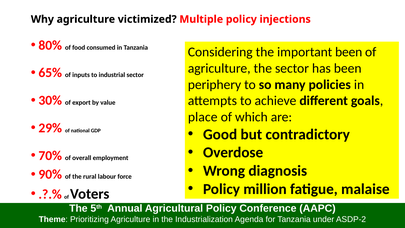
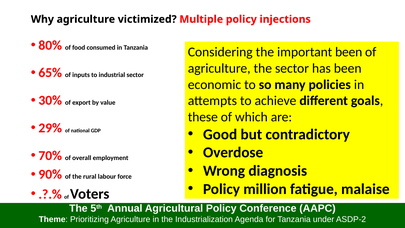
periphery: periphery -> economic (214, 85)
place: place -> these (203, 117)
